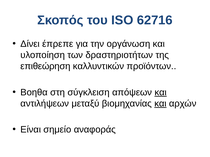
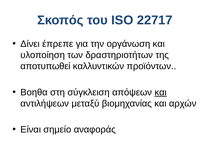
62716: 62716 -> 22717 (155, 20)
επιθεώρηση: επιθεώρηση -> αποτυπωθεί (45, 66)
και underline: present -> none (160, 104)
